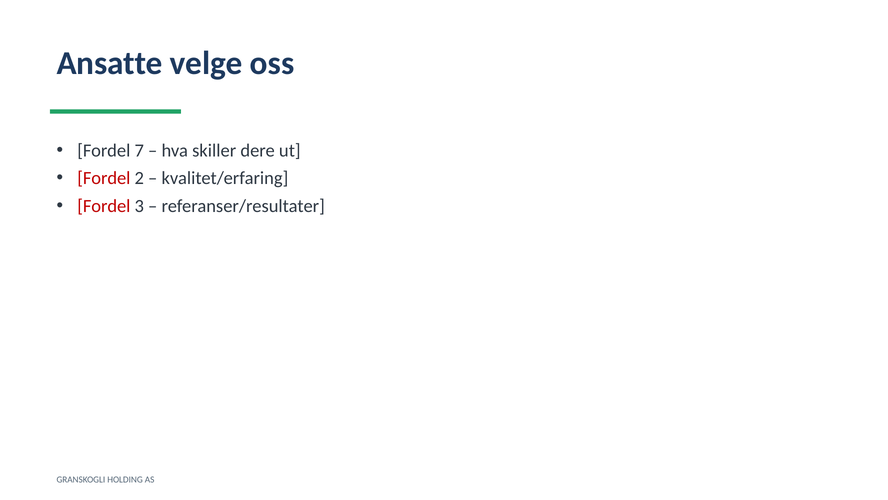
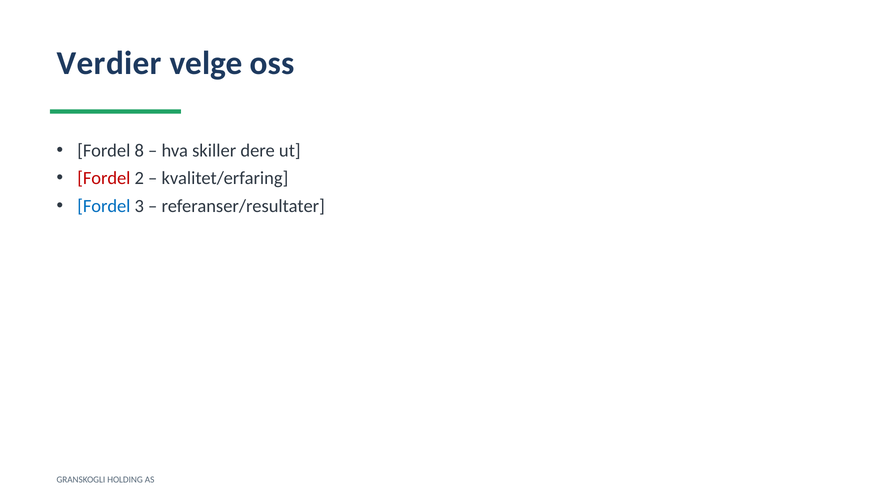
Ansatte: Ansatte -> Verdier (109, 63)
7: 7 -> 8 (139, 150)
Fordel colour: red -> blue (104, 206)
